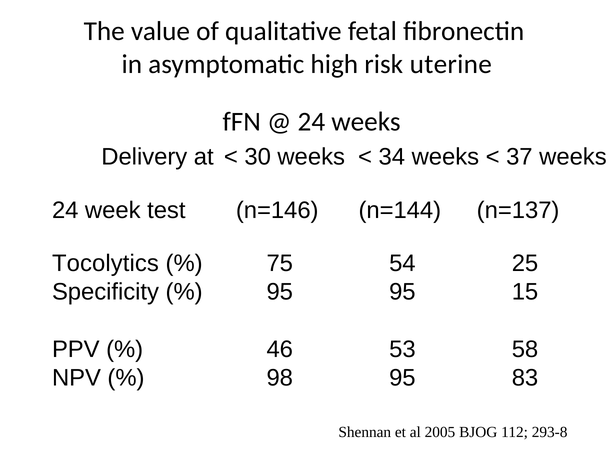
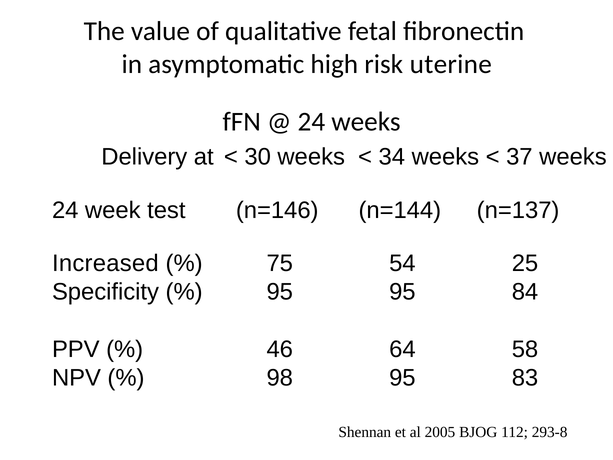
Tocolytics: Tocolytics -> Increased (105, 263)
15: 15 -> 84 (525, 292)
53: 53 -> 64 (402, 349)
